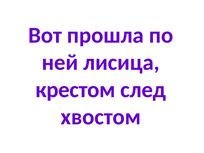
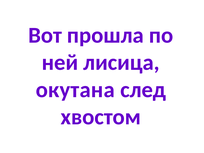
крестом: крестом -> окутана (75, 90)
